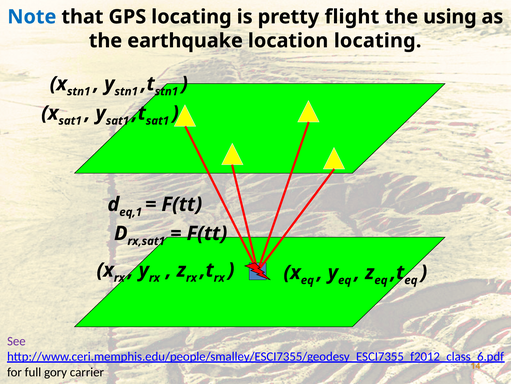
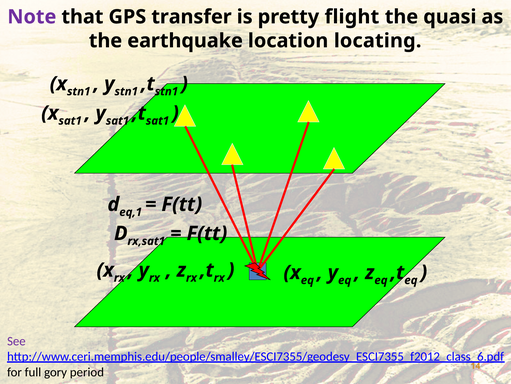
Note colour: blue -> purple (32, 17)
GPS locating: locating -> transfer (192, 17)
using: using -> quasi (450, 17)
carrier: carrier -> period (87, 371)
